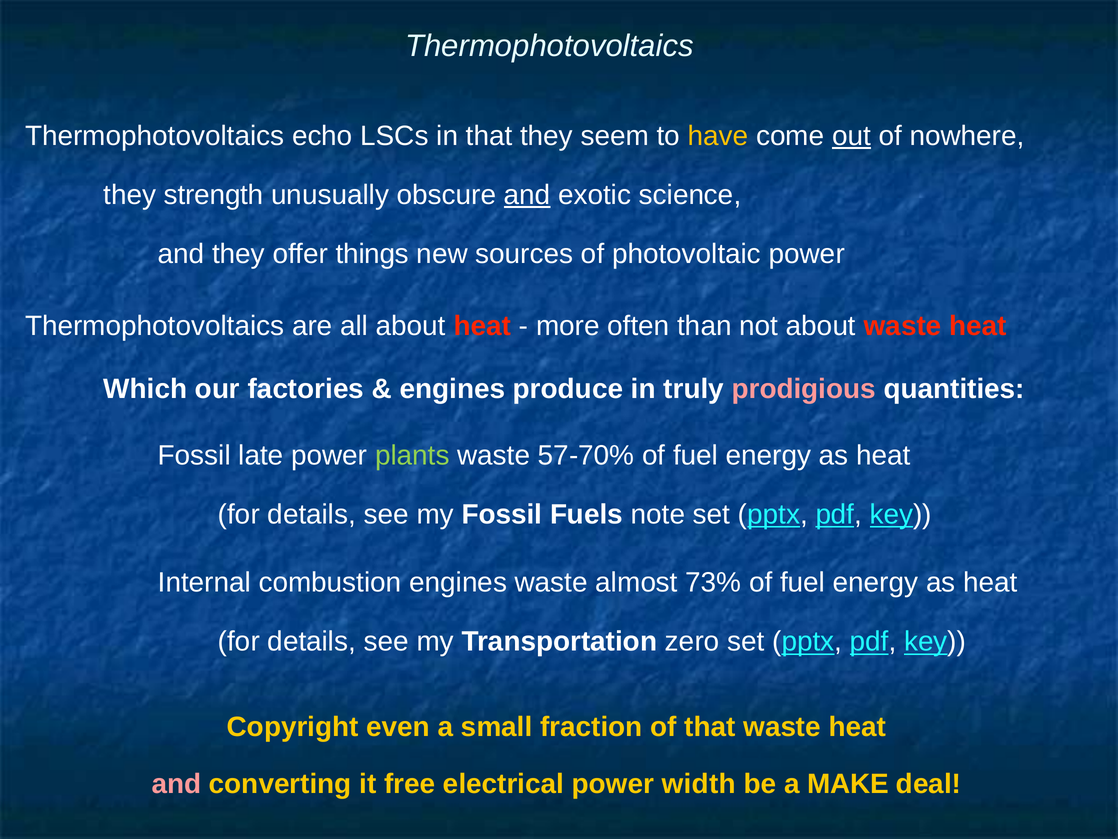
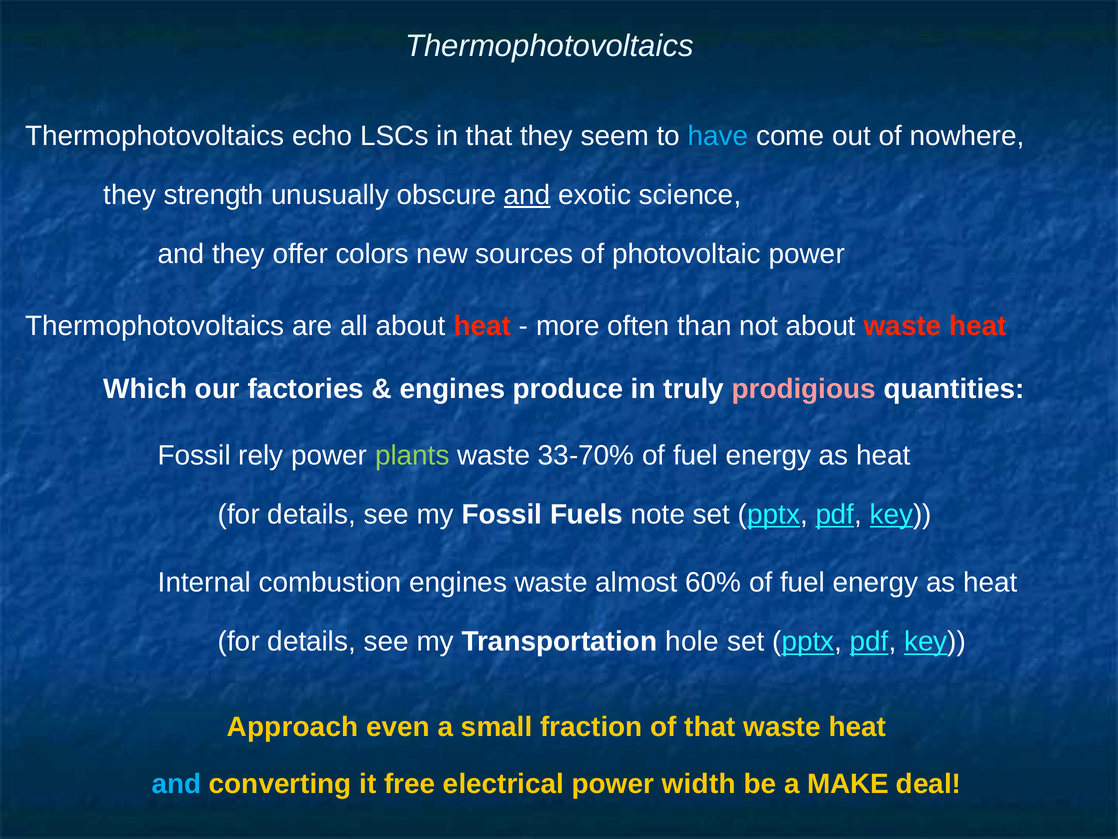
have colour: yellow -> light blue (718, 136)
out underline: present -> none (851, 136)
things: things -> colors (372, 254)
late: late -> rely (261, 455)
57-70%: 57-70% -> 33-70% (586, 455)
73%: 73% -> 60% (713, 582)
zero: zero -> hole (692, 641)
Copyright: Copyright -> Approach (293, 726)
and colour: pink -> light blue (176, 784)
